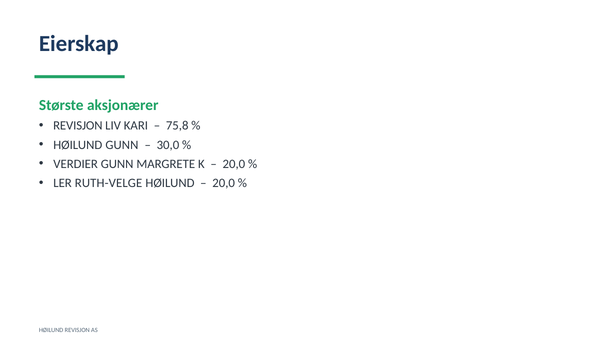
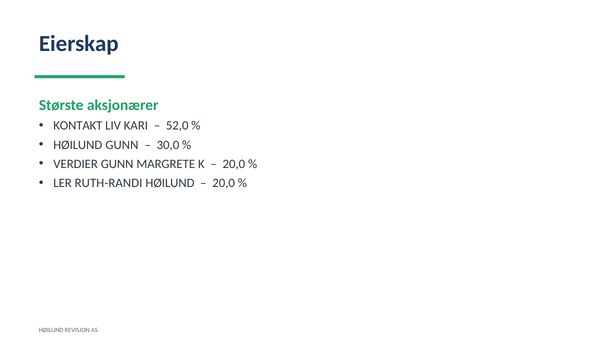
REVISJON: REVISJON -> KONTAKT (78, 126)
75,8: 75,8 -> 52,0 (177, 126)
RUTH-VELGE: RUTH-VELGE -> RUTH-RANDI (109, 183)
